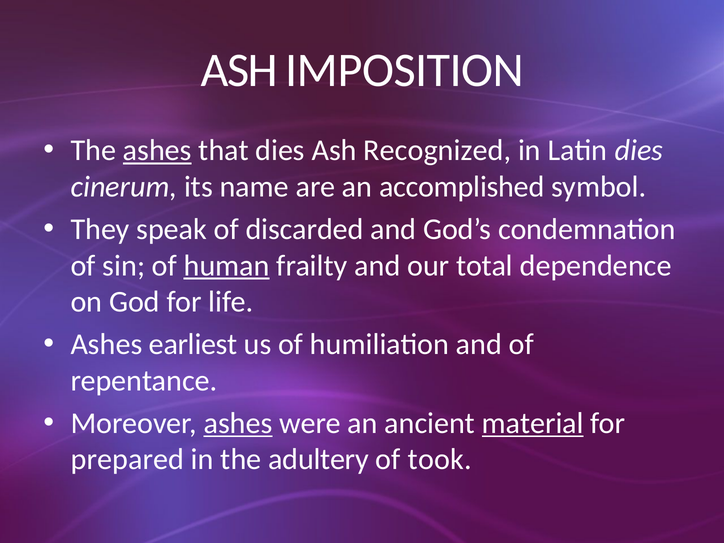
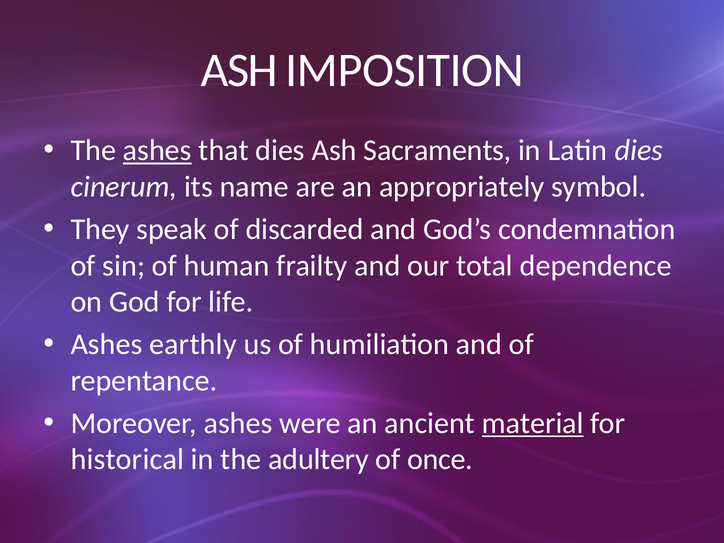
Recognized: Recognized -> Sacraments (437, 151)
accomplished: accomplished -> appropriately (462, 187)
human underline: present -> none (227, 266)
earliest: earliest -> earthly (193, 344)
ashes underline: present -> none (238, 423)
prepared: prepared -> historical (127, 459)
took: took -> once (440, 459)
